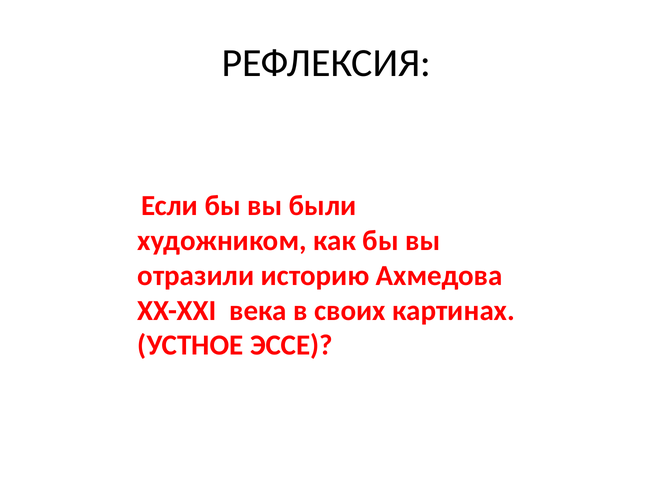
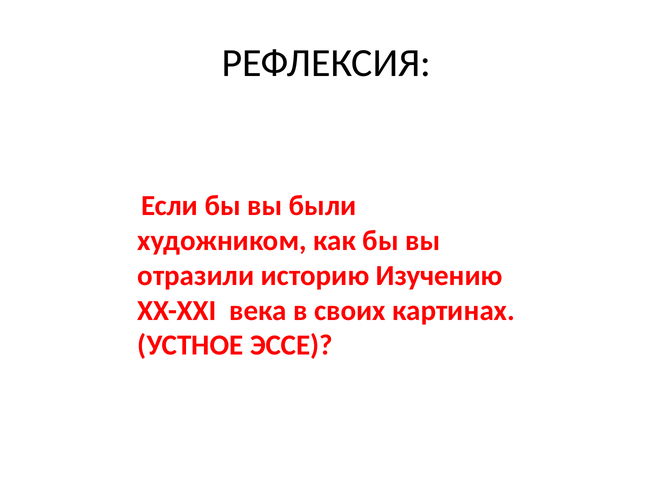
Ахмедова: Ахмедова -> Изучению (439, 275)
